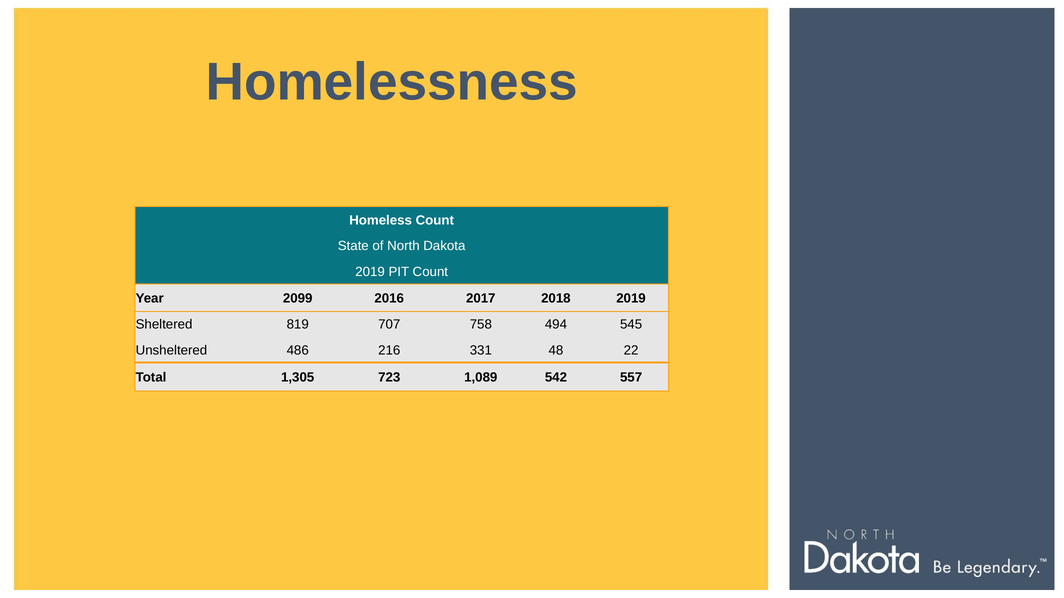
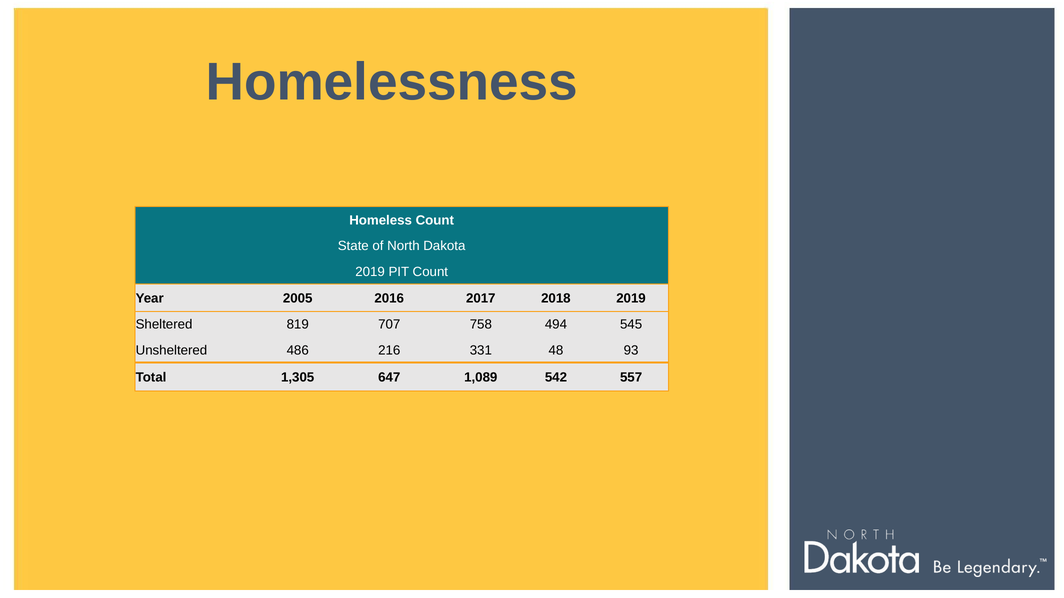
2099: 2099 -> 2005 (298, 299)
22: 22 -> 93 (631, 351)
723: 723 -> 647 (389, 378)
